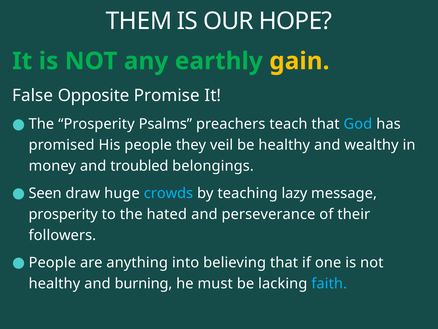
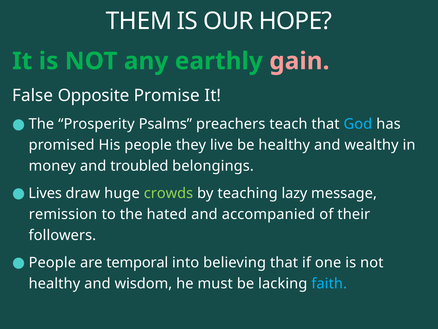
gain colour: yellow -> pink (299, 61)
veil: veil -> live (222, 145)
Seen: Seen -> Lives (45, 193)
crowds colour: light blue -> light green (168, 193)
prosperity: prosperity -> remission (63, 214)
perseverance: perseverance -> accompanied (268, 214)
anything: anything -> temporal (137, 262)
burning: burning -> wisdom (143, 283)
